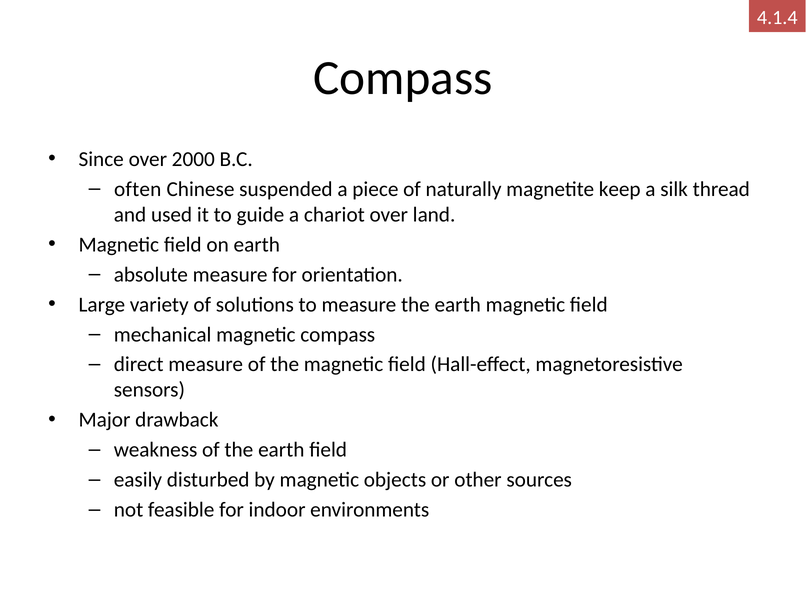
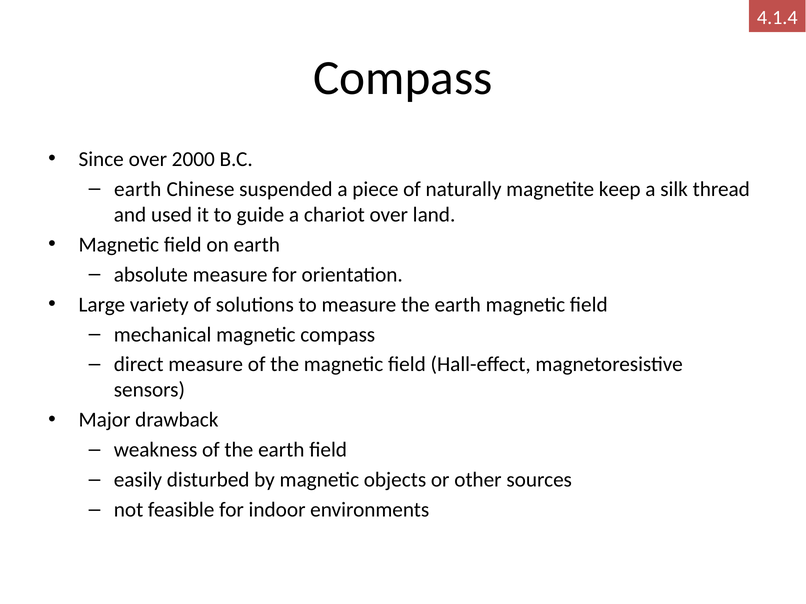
often: often -> earth (138, 189)
